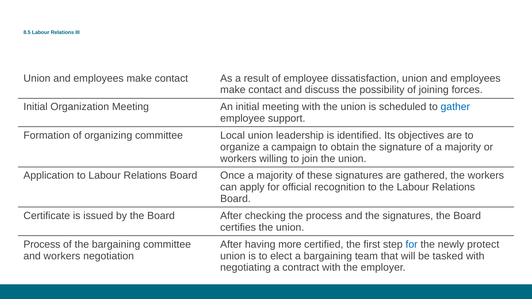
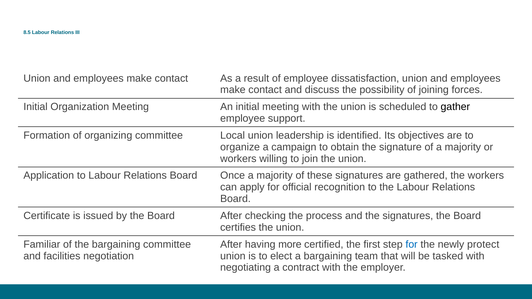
gather colour: blue -> black (455, 107)
Process: Process -> Familiar (42, 245)
and workers: workers -> facilities (62, 256)
